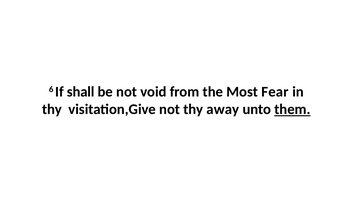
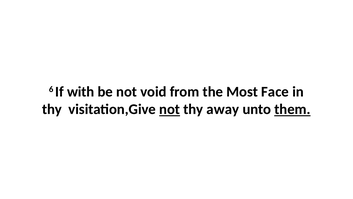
shall: shall -> with (81, 91)
Fear: Fear -> Face (275, 91)
not underline: none -> present (170, 109)
